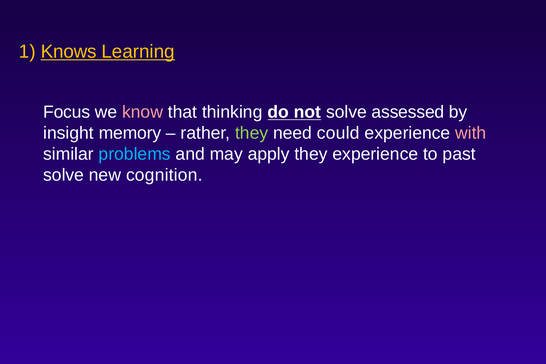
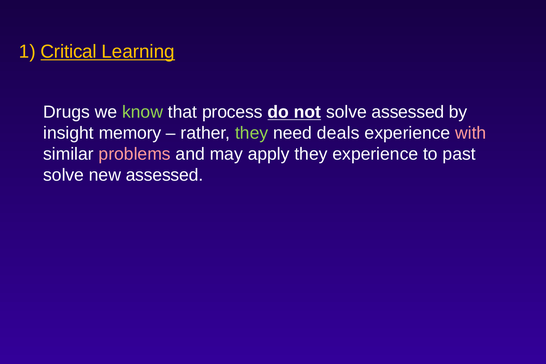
Knows: Knows -> Critical (69, 52)
Focus: Focus -> Drugs (67, 112)
know colour: pink -> light green (143, 112)
thinking: thinking -> process (232, 112)
could: could -> deals (338, 133)
problems colour: light blue -> pink (135, 154)
new cognition: cognition -> assessed (164, 175)
